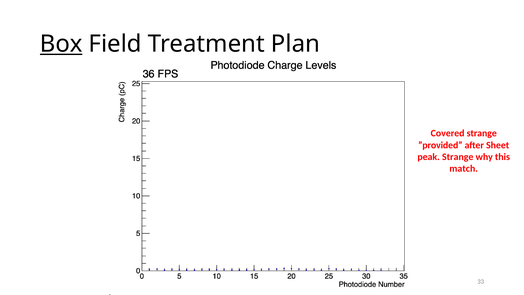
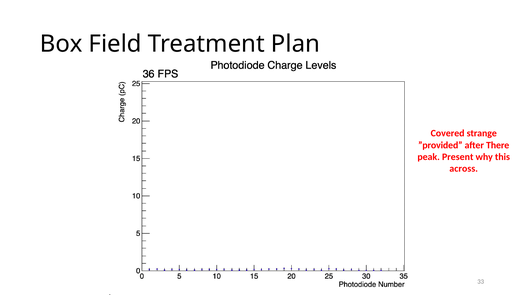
Box underline: present -> none (61, 44)
Sheet: Sheet -> There (498, 145)
peak Strange: Strange -> Present (458, 157)
match: match -> across (464, 169)
